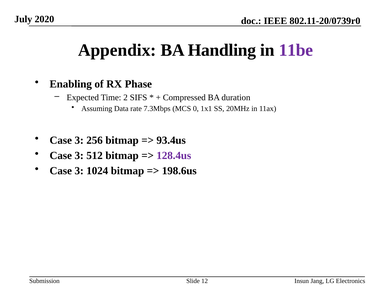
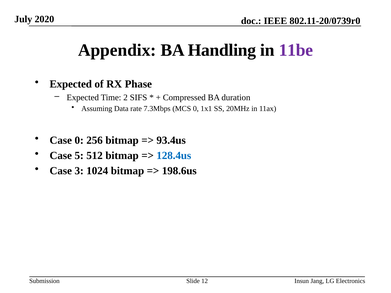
Enabling: Enabling -> Expected (71, 84)
3: 3 -> 0 (79, 140)
3: 3 -> 5 (79, 156)
128.4us colour: purple -> blue (174, 156)
